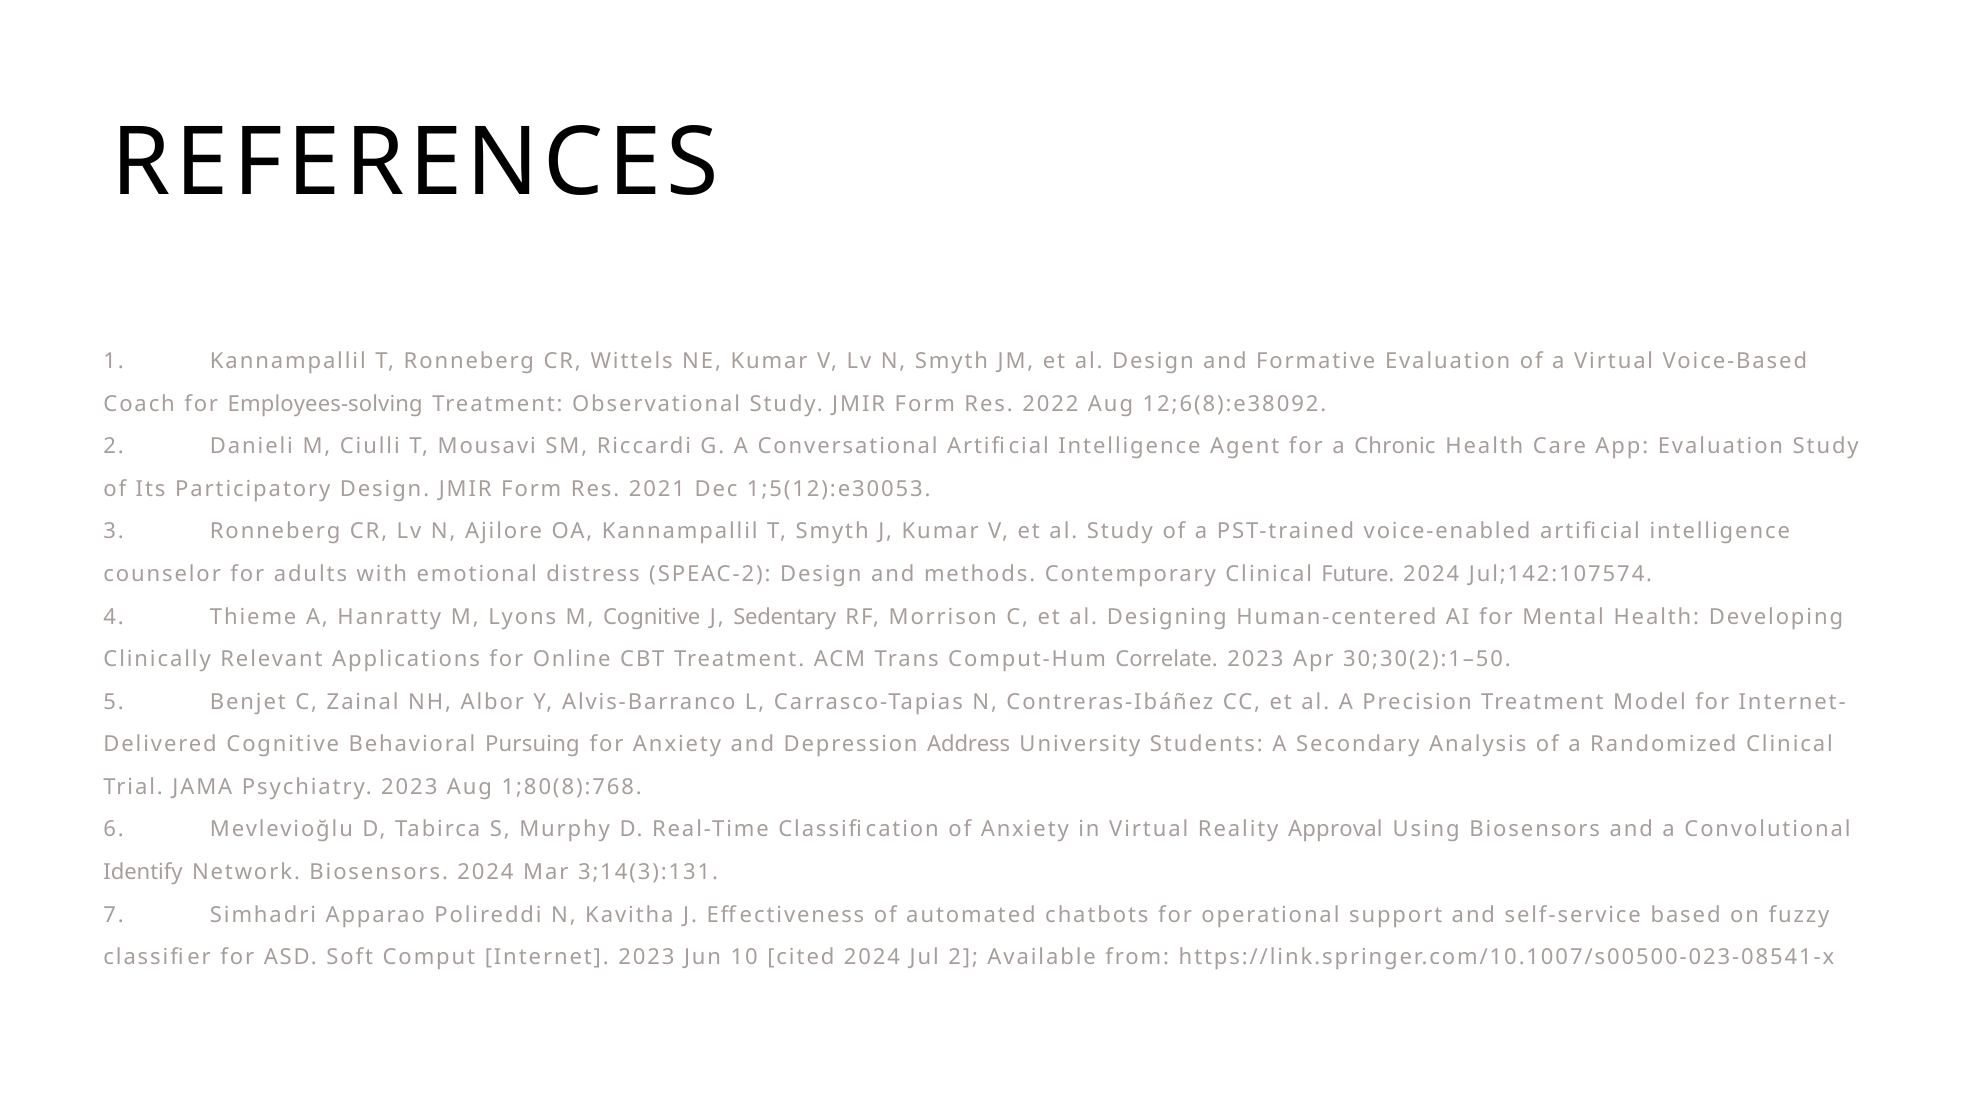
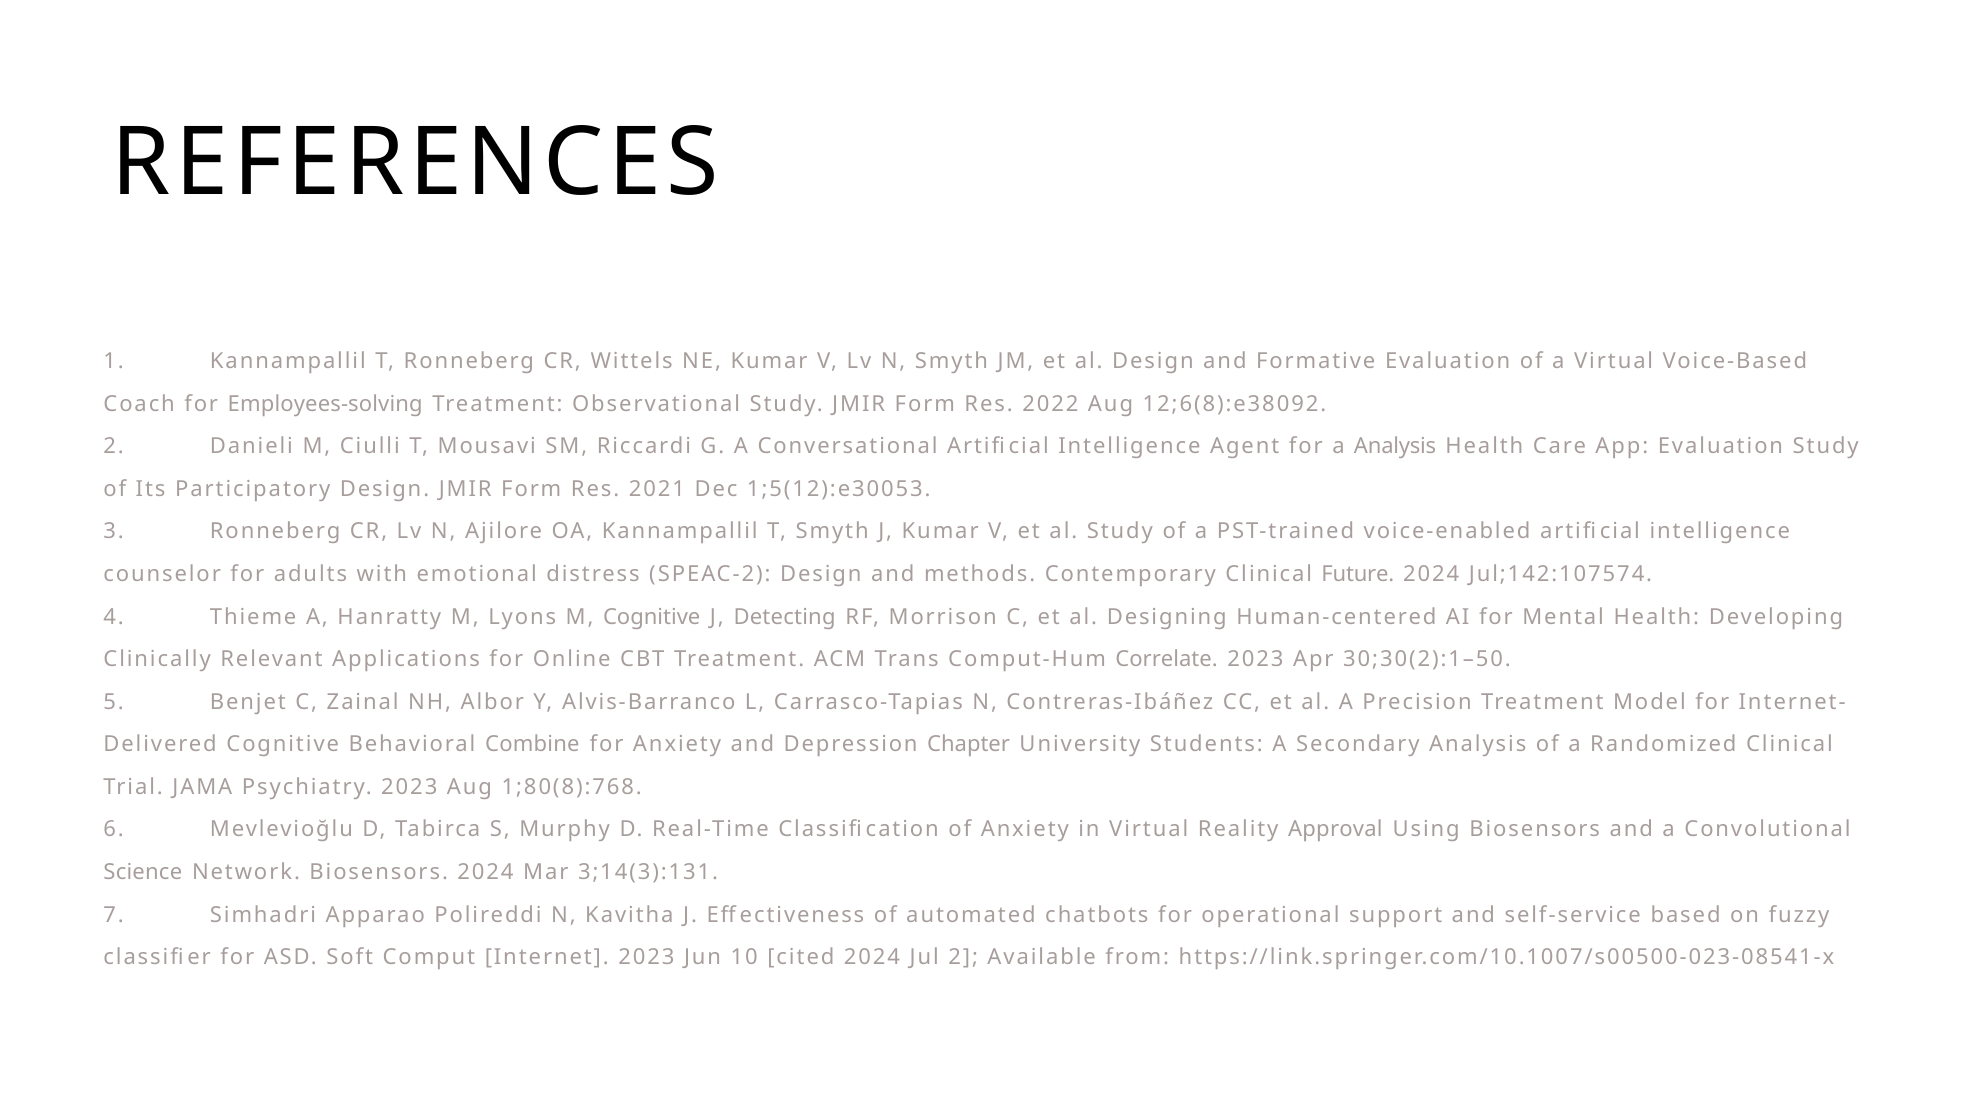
a Chronic: Chronic -> Analysis (1395, 447)
Sedentary: Sedentary -> Detecting (785, 617)
Pursuing: Pursuing -> Combine (532, 745)
Address: Address -> Chapter (969, 745)
Identify: Identify -> Science (143, 872)
